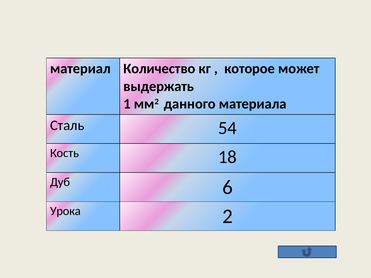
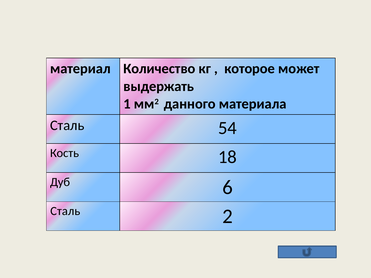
Урока: Урока -> Сталь (65, 211)
